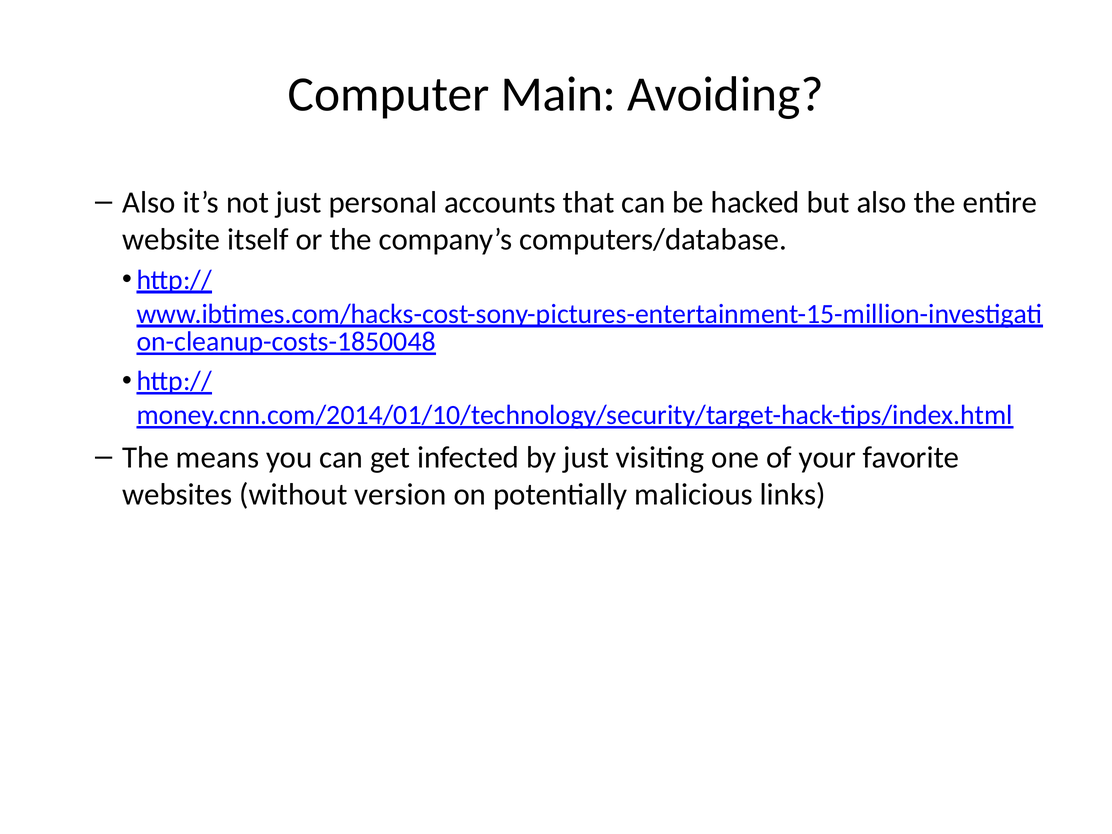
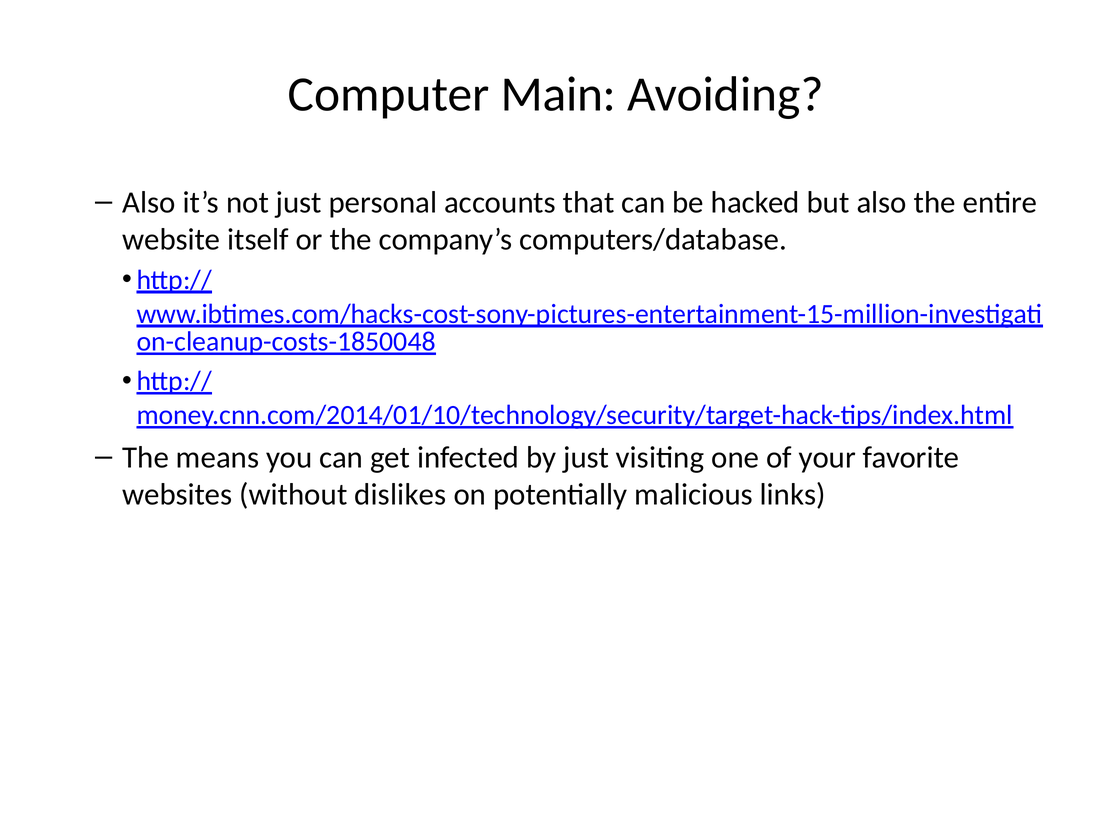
version: version -> dislikes (400, 494)
